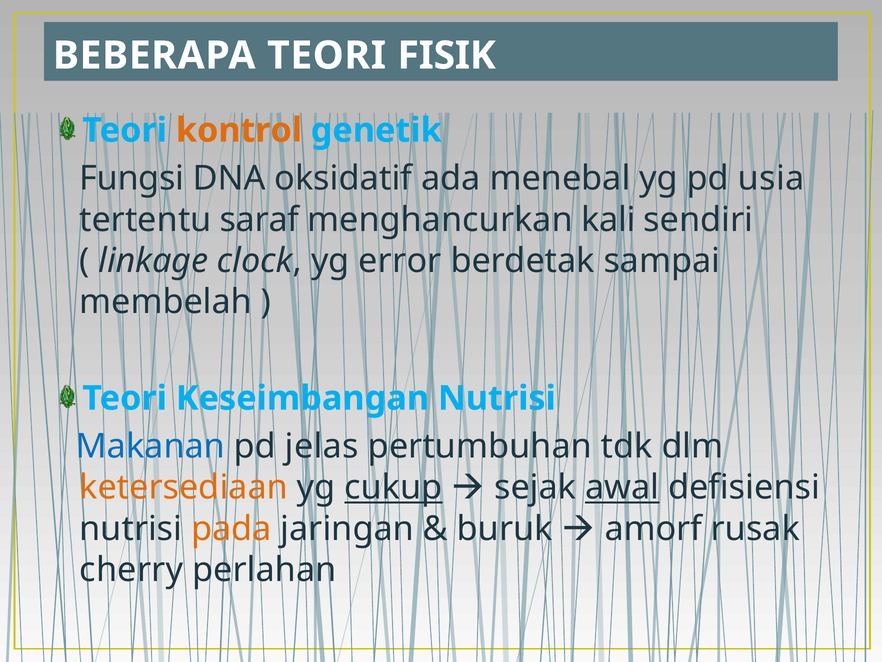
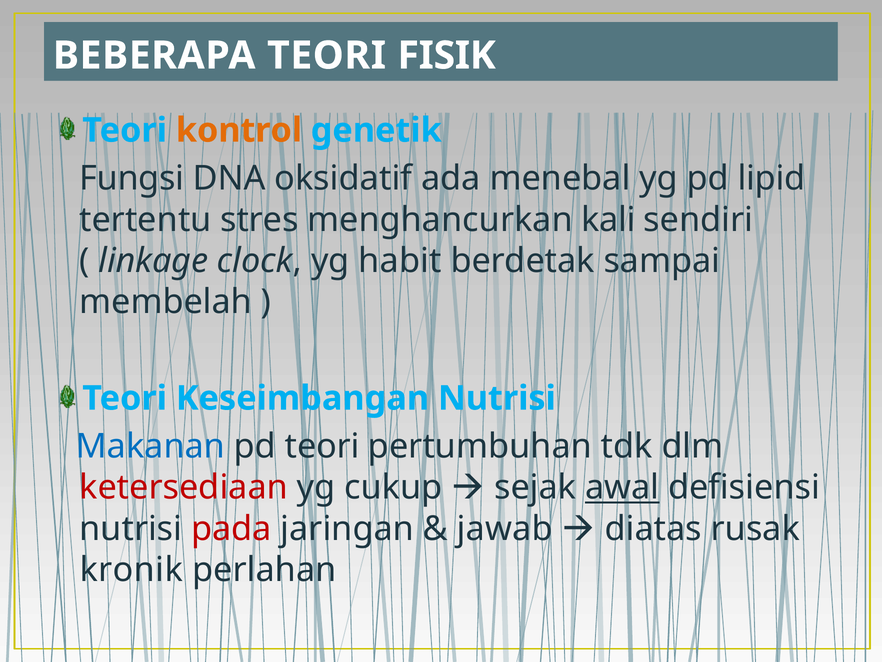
usia: usia -> lipid (772, 178)
saraf: saraf -> stres (259, 220)
error: error -> habit (400, 261)
pd jelas: jelas -> teori (322, 446)
ketersediaan colour: orange -> red (184, 487)
cukup underline: present -> none (393, 487)
pada colour: orange -> red (231, 528)
buruk: buruk -> jawab (505, 528)
amorf: amorf -> diatas (653, 528)
cherry: cherry -> kronik (131, 570)
